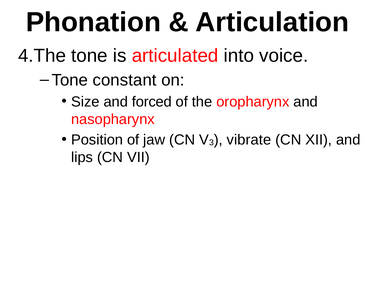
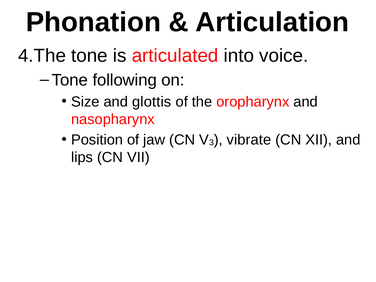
constant: constant -> following (125, 80)
forced: forced -> glottis (152, 102)
